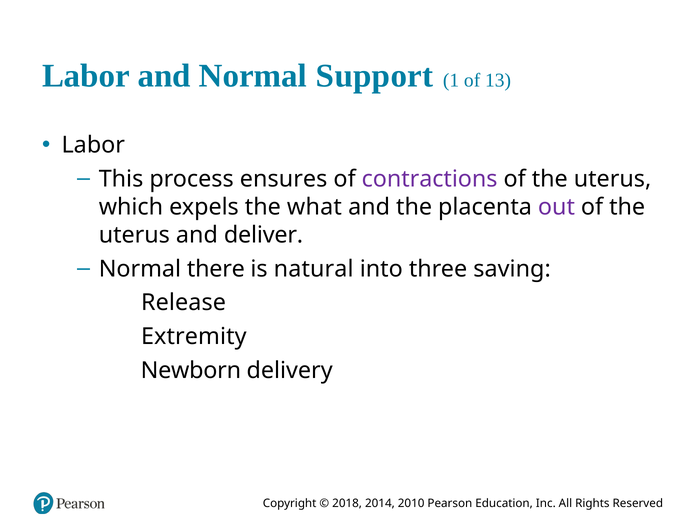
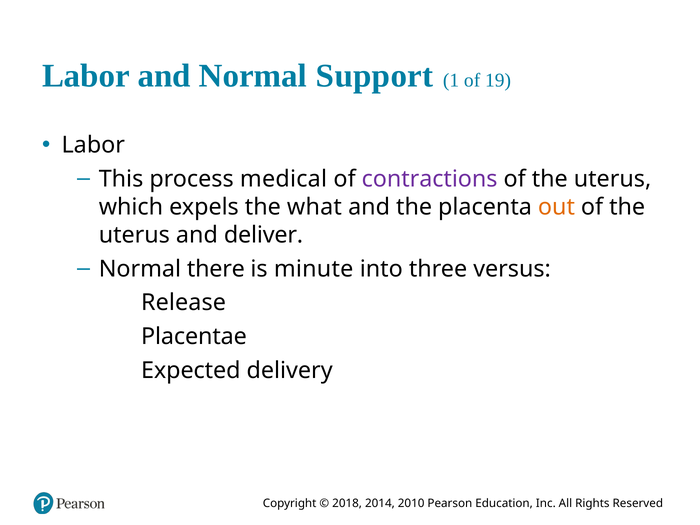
13: 13 -> 19 (498, 80)
ensures: ensures -> medical (284, 179)
out colour: purple -> orange (556, 207)
natural: natural -> minute (314, 269)
saving: saving -> versus (512, 269)
Extremity: Extremity -> Placentae (194, 337)
Newborn: Newborn -> Expected (191, 370)
